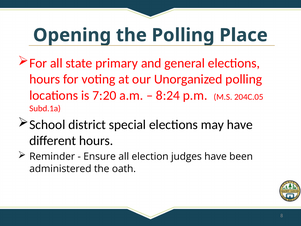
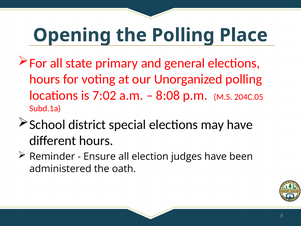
7:20: 7:20 -> 7:02 (104, 95)
8:24: 8:24 -> 8:08 (168, 95)
